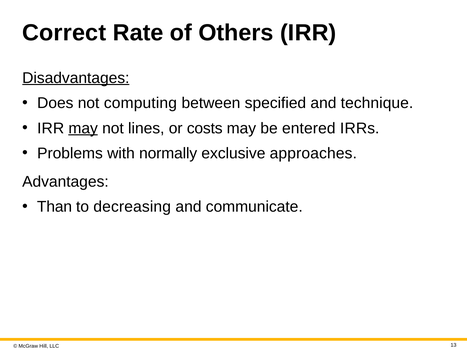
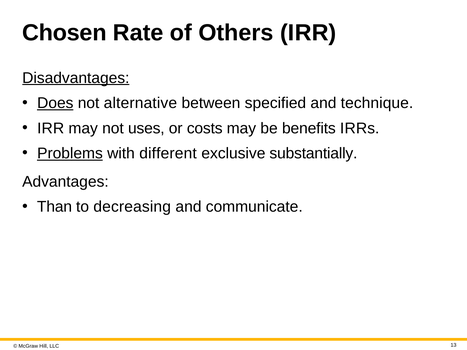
Correct: Correct -> Chosen (64, 33)
Does underline: none -> present (55, 103)
computing: computing -> alternative (140, 103)
may underline: present -> none (83, 128)
lines: lines -> uses (146, 128)
entered: entered -> benefits (309, 128)
Problems underline: none -> present (70, 153)
normally: normally -> different (168, 153)
approaches: approaches -> substantially (313, 153)
